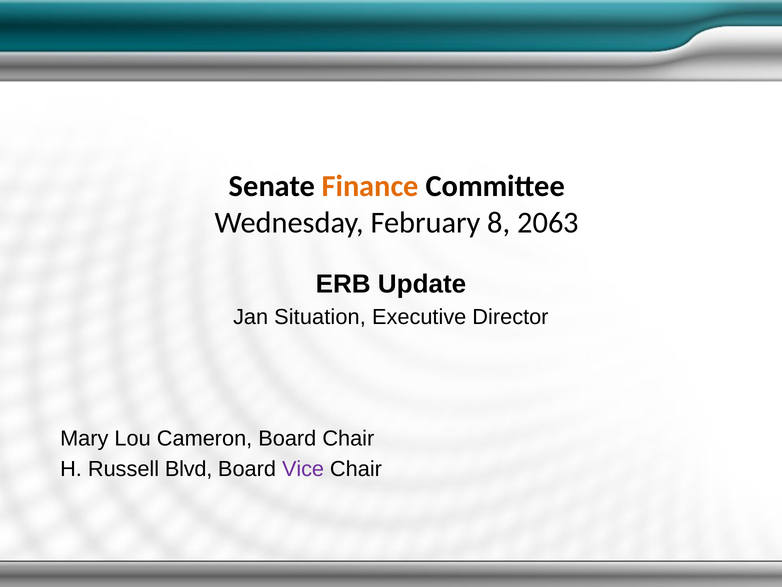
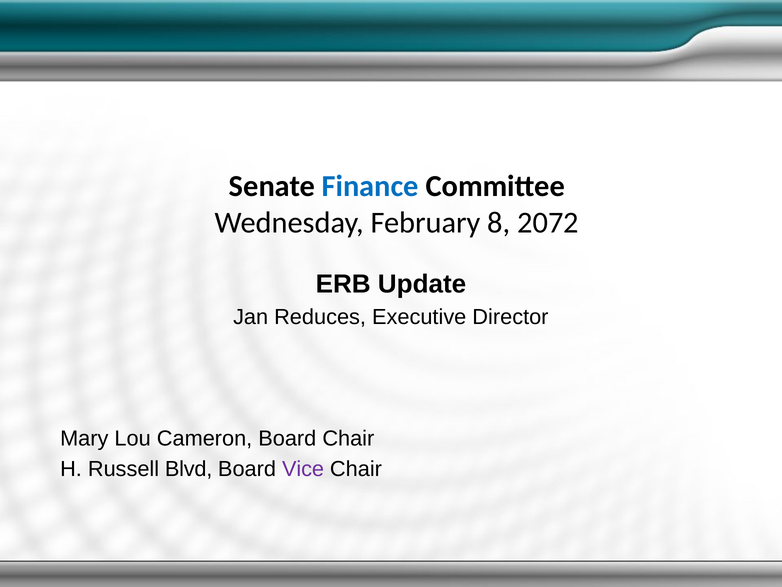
Finance colour: orange -> blue (370, 186)
2063: 2063 -> 2072 (548, 222)
Situation: Situation -> Reduces (320, 317)
